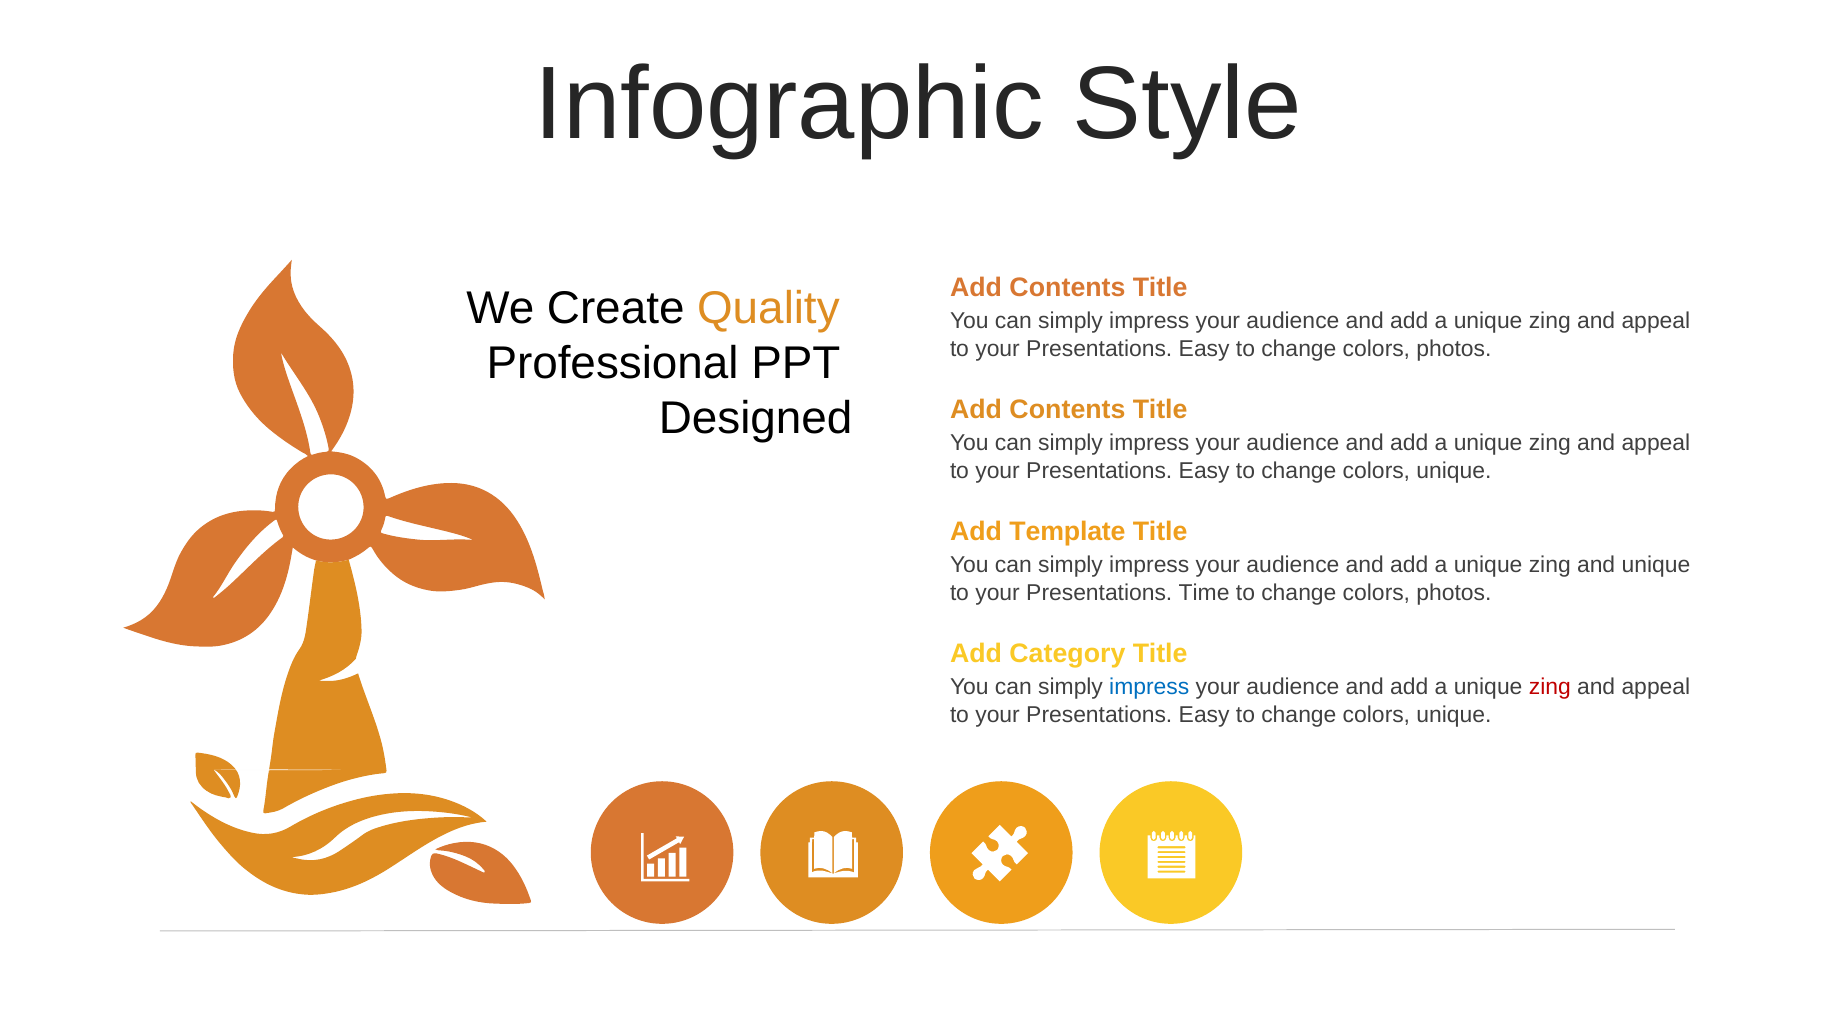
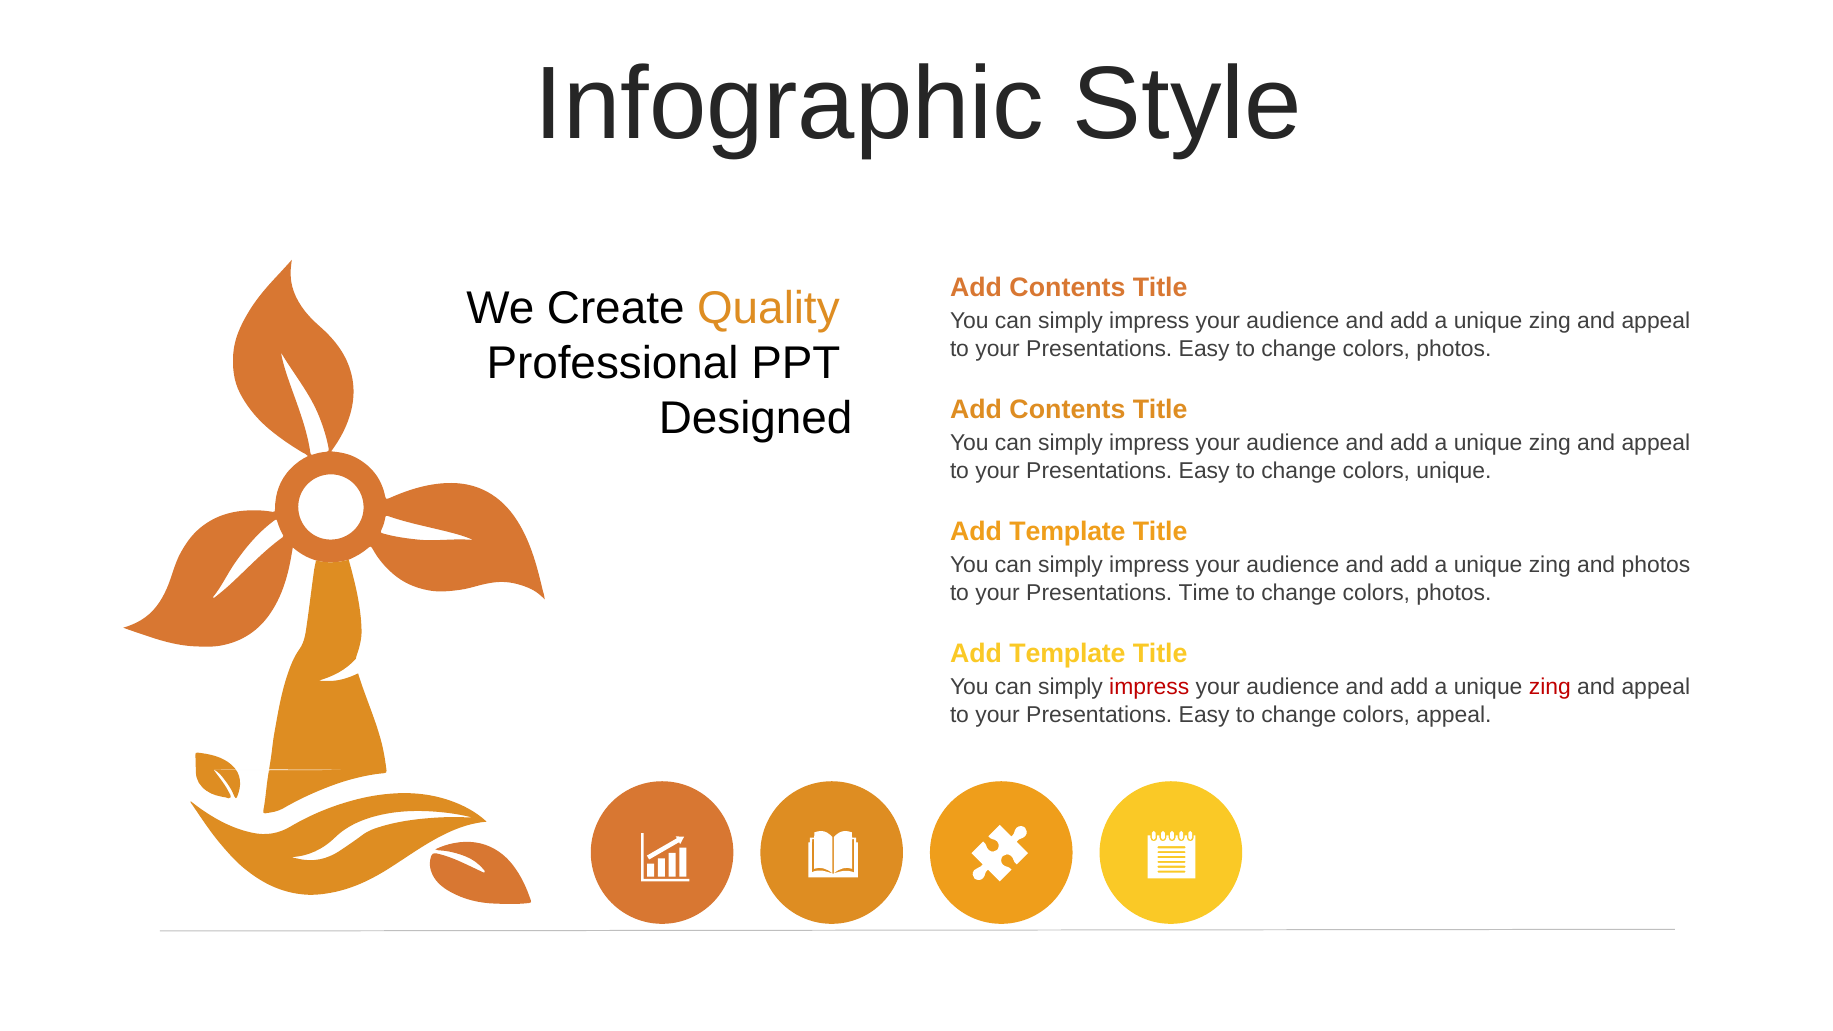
and unique: unique -> photos (1656, 565)
Category: Category -> Template (1067, 654)
impress colour: blue -> red (1149, 687)
unique: unique -> appeal (1454, 715)
